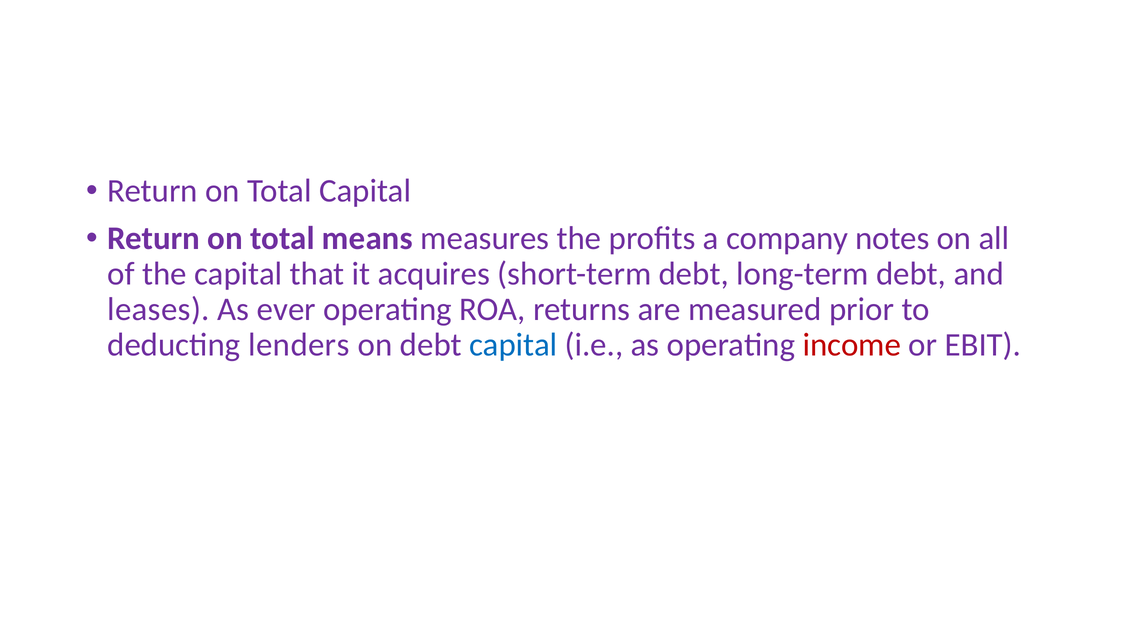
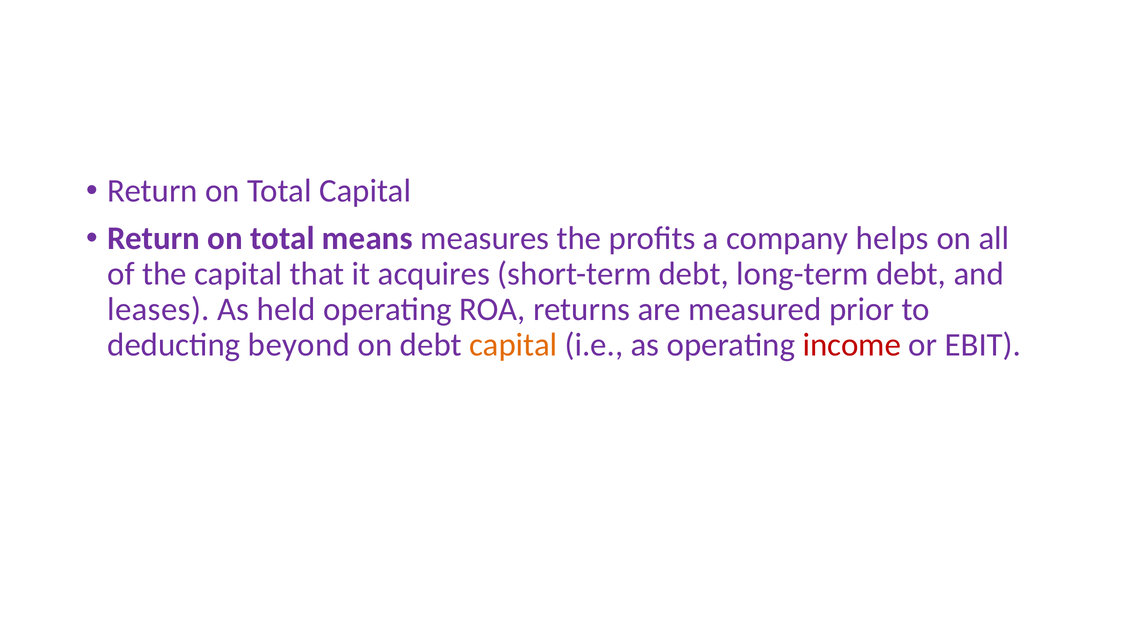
notes: notes -> helps (892, 238)
ever: ever -> held (286, 309)
lenders: lenders -> beyond (299, 345)
capital colour: blue -> orange (513, 345)
